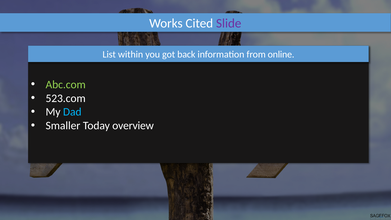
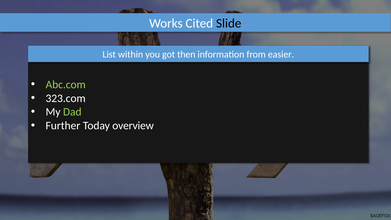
Slide colour: purple -> black (229, 23)
back: back -> then (186, 54)
online: online -> easier (281, 54)
523.com: 523.com -> 323.com (66, 98)
Dad colour: light blue -> light green (72, 112)
Smaller: Smaller -> Further (63, 126)
